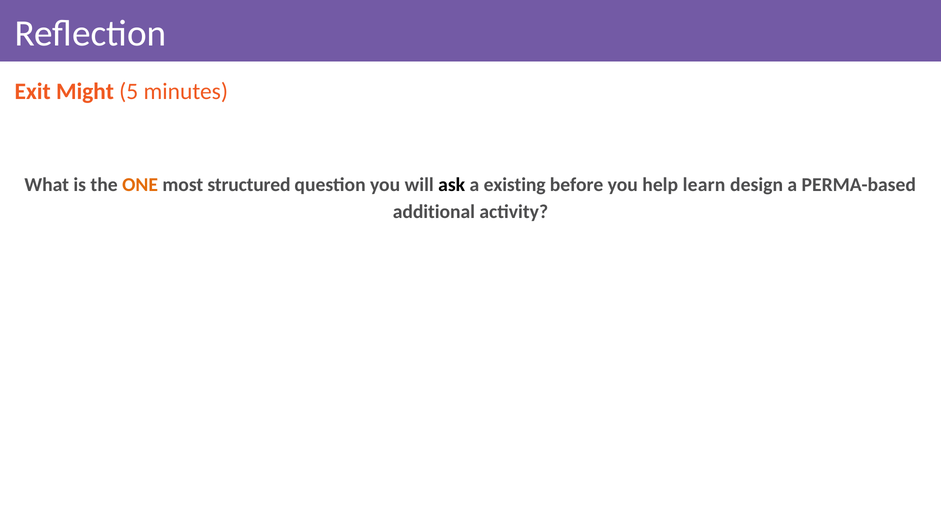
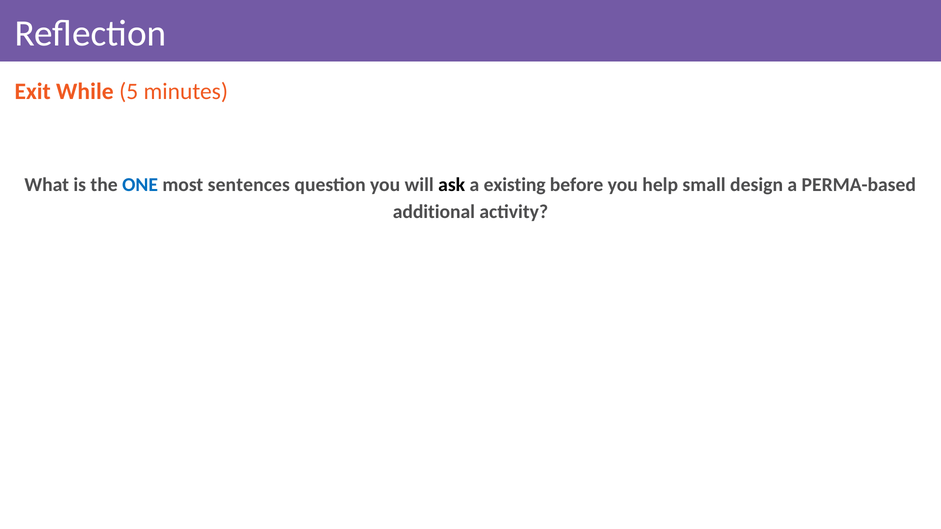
Might: Might -> While (85, 92)
ONE colour: orange -> blue (140, 185)
structured: structured -> sentences (249, 185)
learn: learn -> small (704, 185)
